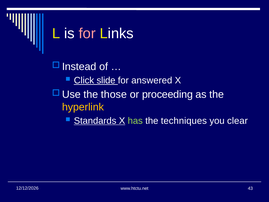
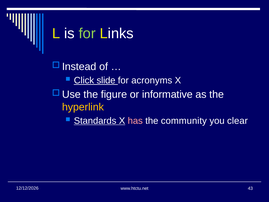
for colour: pink -> light green (87, 34)
answered: answered -> acronyms (152, 80)
those: those -> figure (114, 94)
proceeding: proceeding -> informative (167, 94)
has colour: light green -> pink (135, 121)
techniques: techniques -> community (184, 121)
